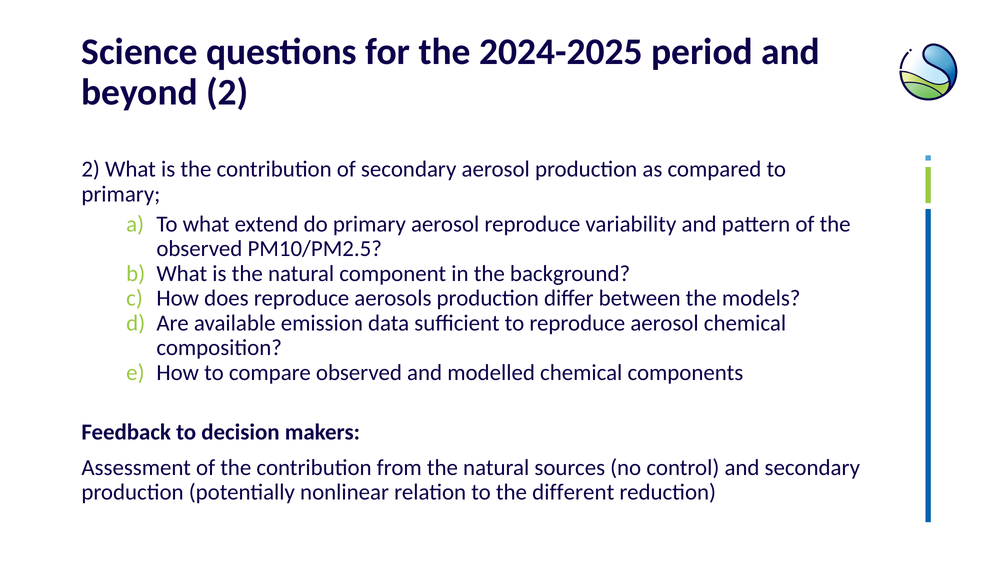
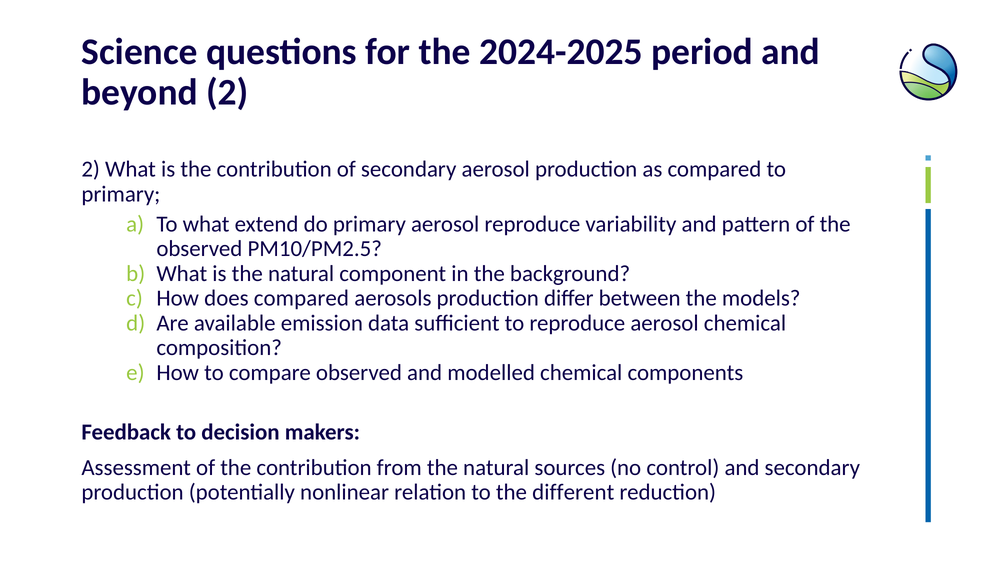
does reproduce: reproduce -> compared (301, 298)
